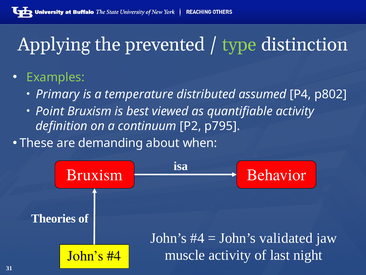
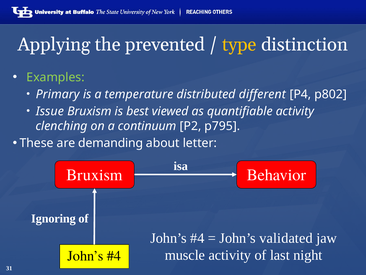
type colour: light green -> yellow (239, 45)
assumed: assumed -> different (262, 94)
Point: Point -> Issue (50, 111)
definition: definition -> clenching (62, 126)
when: when -> letter (200, 143)
Theories: Theories -> Ignoring (53, 218)
